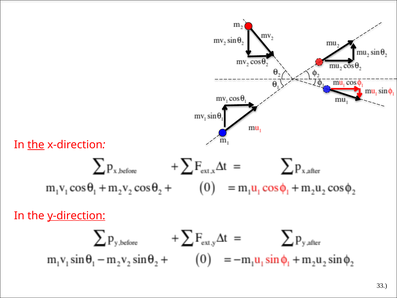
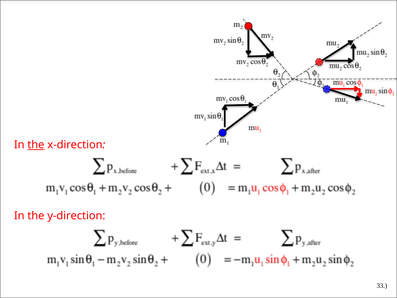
y-direction underline: present -> none (76, 216)
